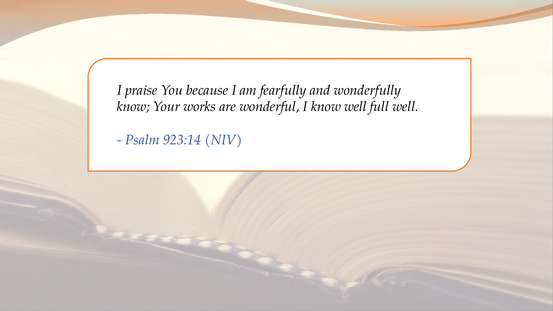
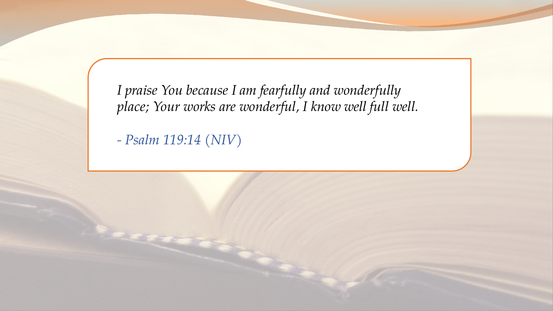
know: know -> place (133, 107)
923:14: 923:14 -> 119:14 (182, 140)
